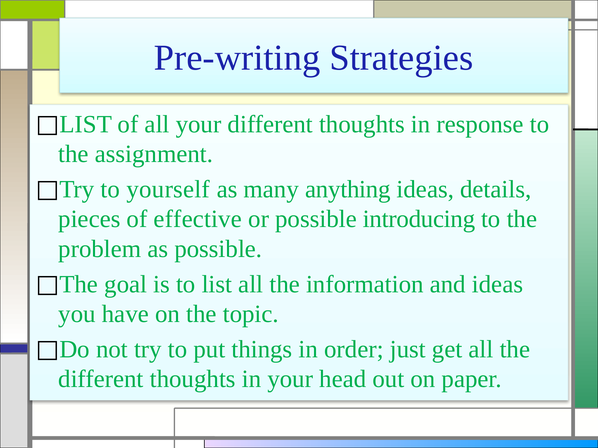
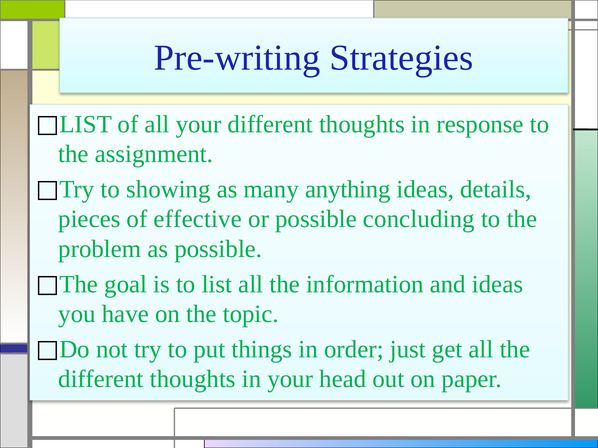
yourself: yourself -> showing (168, 189)
introducing: introducing -> concluding (419, 219)
